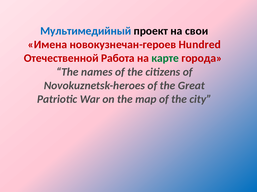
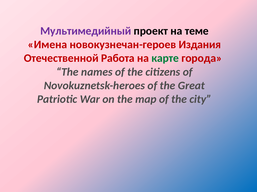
Мультимедийный colour: blue -> purple (86, 31)
свои: свои -> теме (197, 31)
Hundred: Hundred -> Издания (200, 45)
